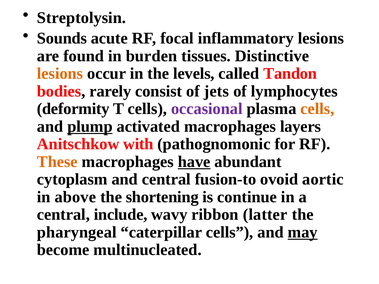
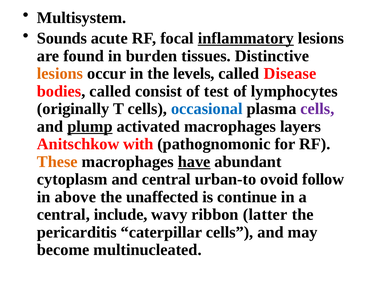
Streptolysin: Streptolysin -> Multisystem (82, 18)
inflammatory underline: none -> present (246, 38)
Tandon: Tandon -> Disease (290, 74)
bodies rarely: rarely -> called (110, 91)
jets: jets -> test (216, 91)
deformity: deformity -> originally (73, 109)
occasional colour: purple -> blue (207, 109)
cells colour: orange -> purple (317, 109)
fusion-to: fusion-to -> urban-to (226, 179)
aortic: aortic -> follow (323, 179)
shortening: shortening -> unaffected (162, 197)
pharyngeal: pharyngeal -> pericarditis (77, 232)
may underline: present -> none (303, 232)
